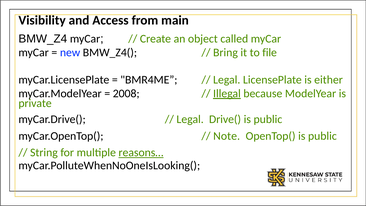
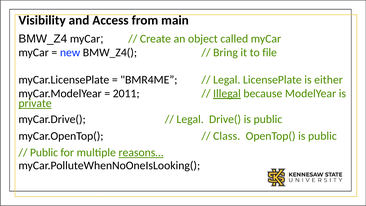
2008: 2008 -> 2011 (126, 93)
private underline: none -> present (35, 103)
Note: Note -> Class (227, 136)
String: String -> Public (44, 153)
